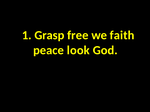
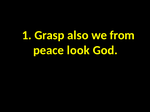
free: free -> also (78, 35)
faith: faith -> from (122, 35)
